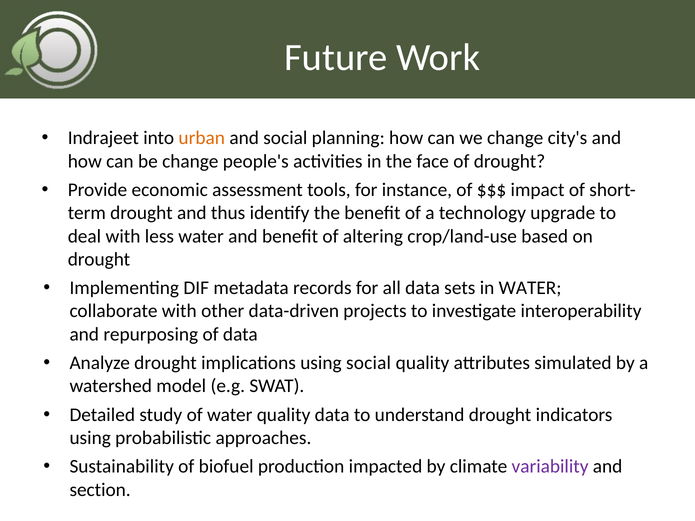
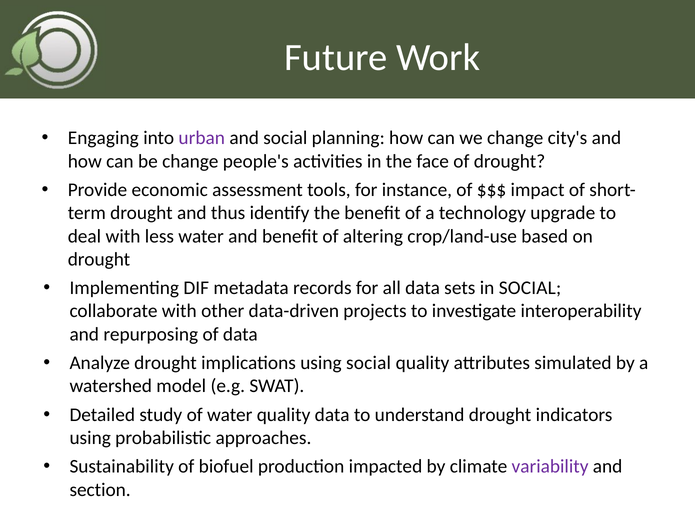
Indrajeet: Indrajeet -> Engaging (103, 138)
urban colour: orange -> purple (202, 138)
in WATER: WATER -> SOCIAL (530, 288)
